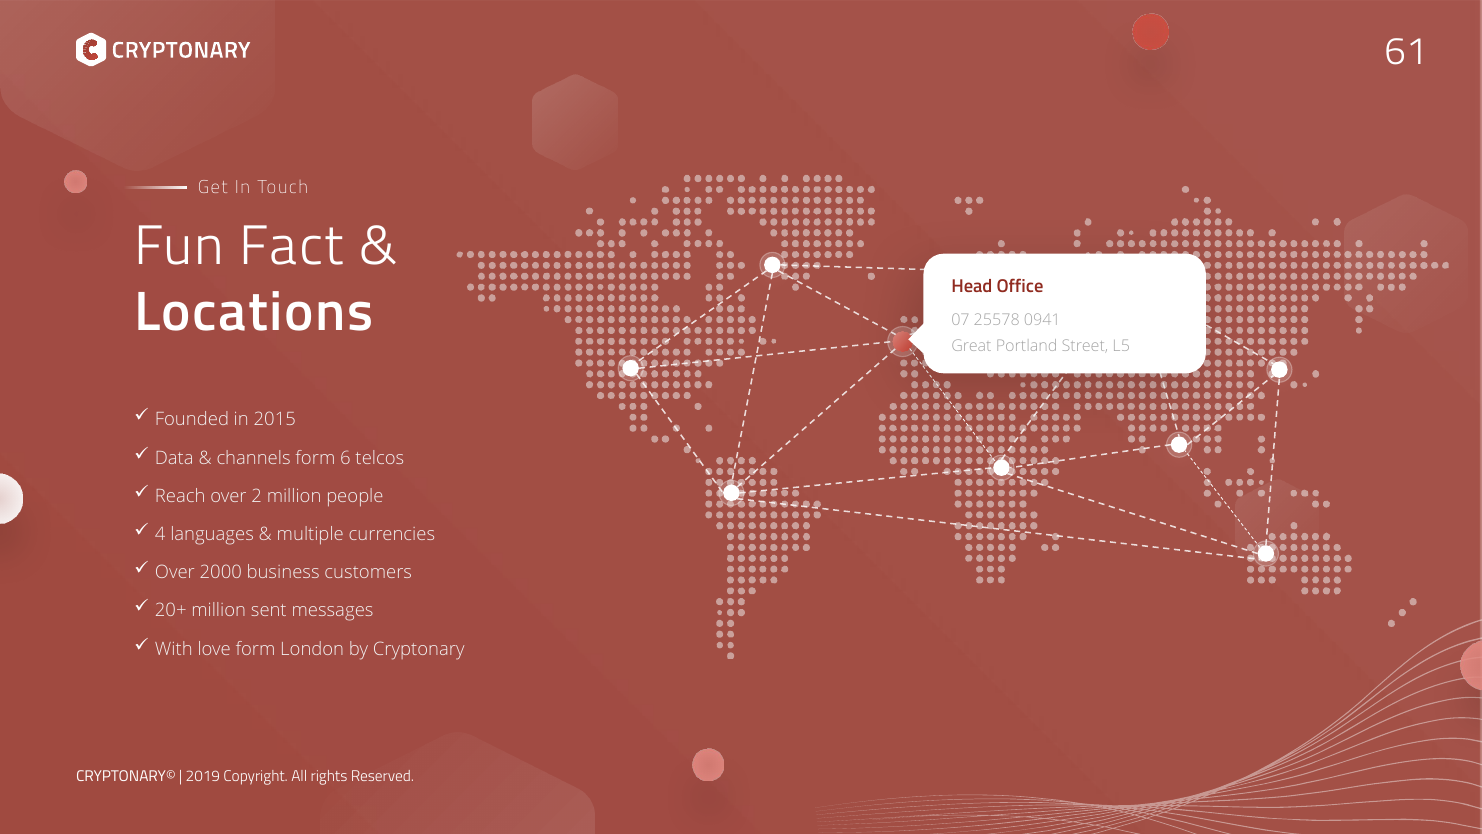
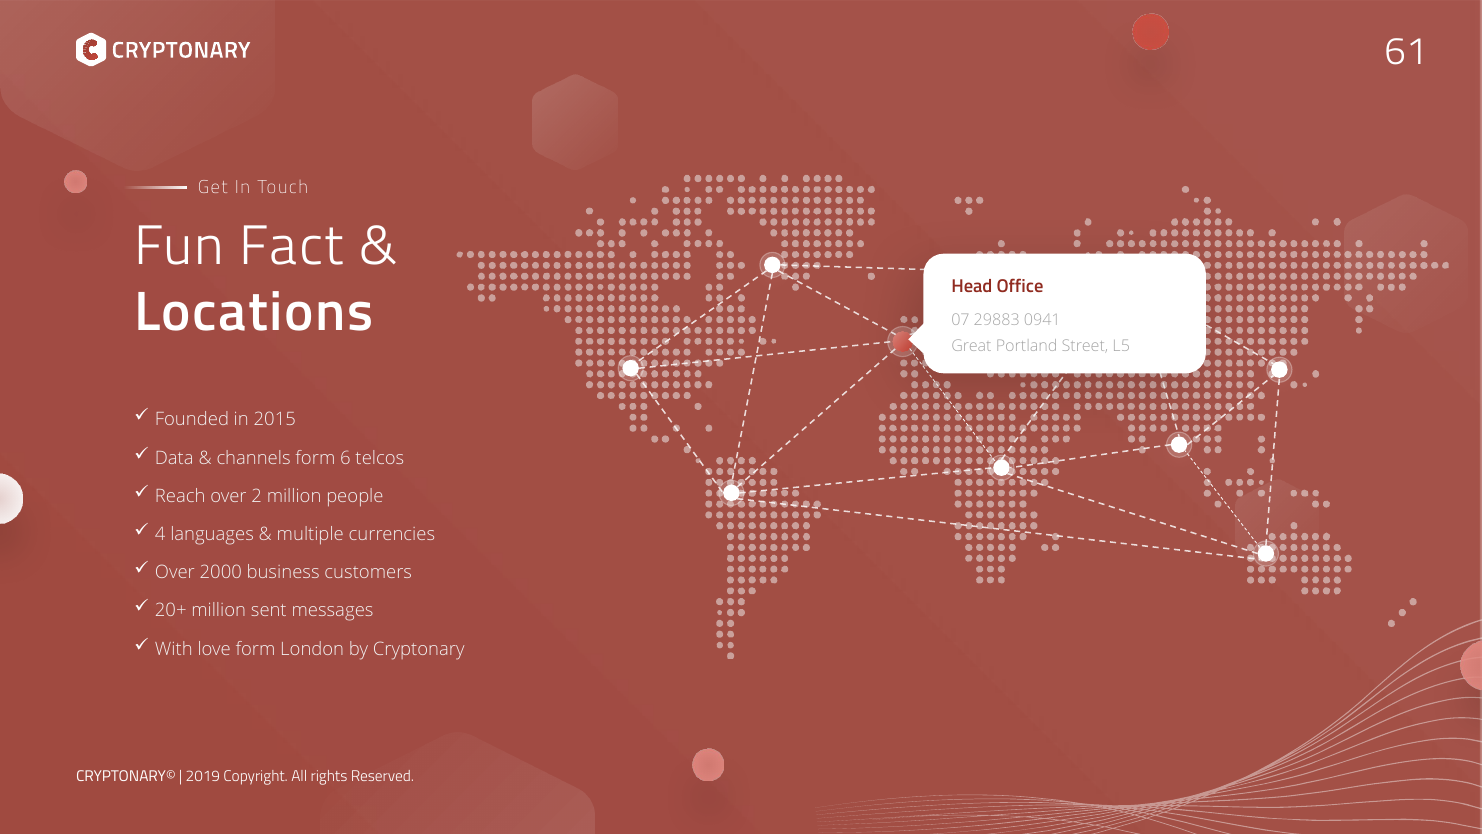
25578: 25578 -> 29883 (997, 320)
